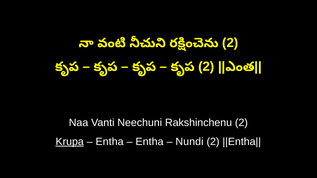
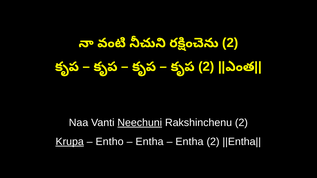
Neechuni underline: none -> present (140, 123)
Entha: Entha -> Entho (110, 142)
Nundi: Nundi -> Entha (189, 142)
